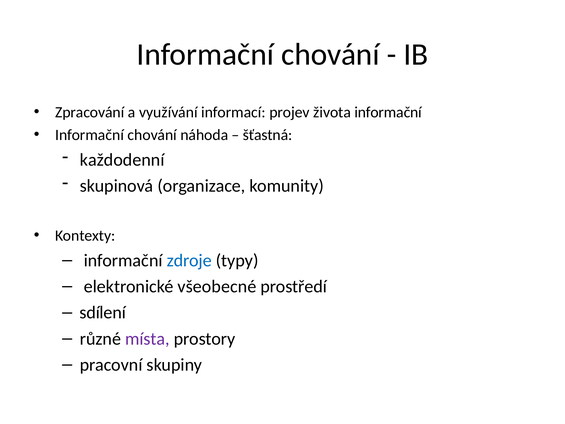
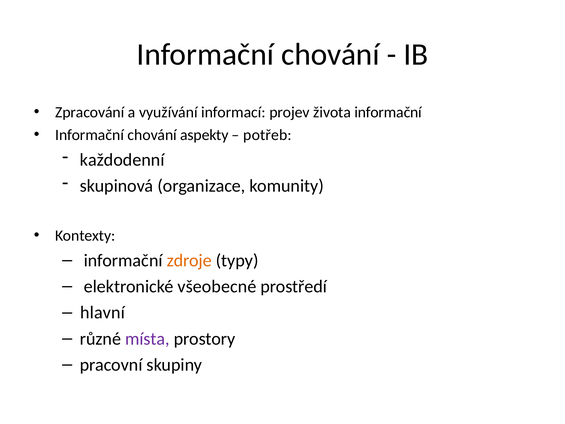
náhoda: náhoda -> aspekty (204, 135)
šťastná: šťastná -> potřeb (267, 135)
zdroje colour: blue -> orange (189, 260)
sdílení: sdílení -> hlavní (103, 312)
